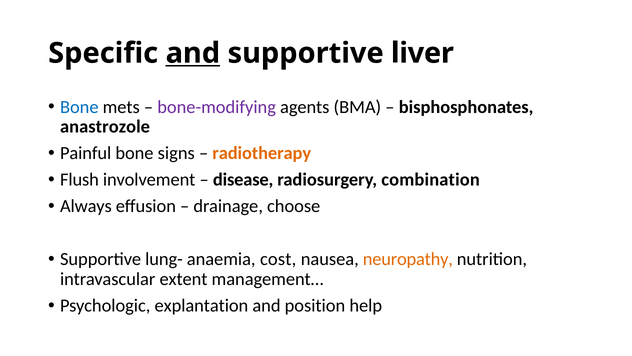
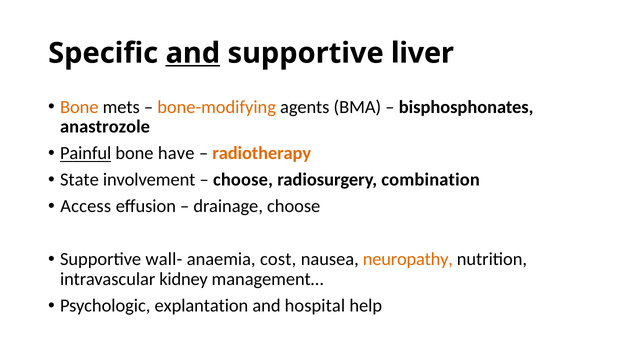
Bone colour: blue -> orange (79, 107)
bone-modifying colour: purple -> orange (217, 107)
Painful underline: none -> present (86, 153)
signs: signs -> have (176, 153)
Flush: Flush -> State (79, 180)
disease: disease -> choose (243, 180)
Always: Always -> Access (86, 206)
lung-: lung- -> wall- (164, 259)
extent: extent -> kidney (184, 279)
position: position -> hospital (315, 305)
